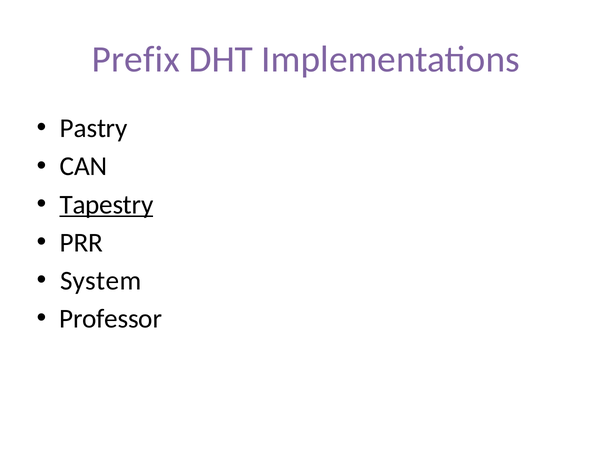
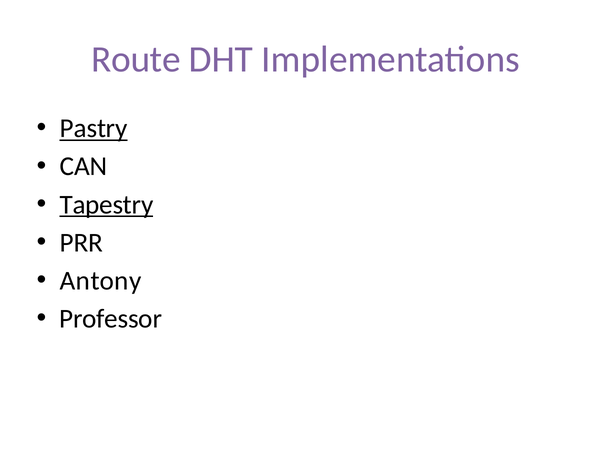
Prefix: Prefix -> Route (136, 59)
Pastry underline: none -> present (94, 128)
System: System -> Antony (101, 281)
